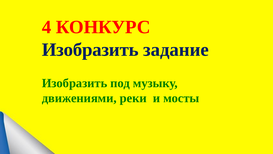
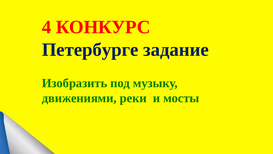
Изобразить: Изобразить -> Петербурге (90, 50)
